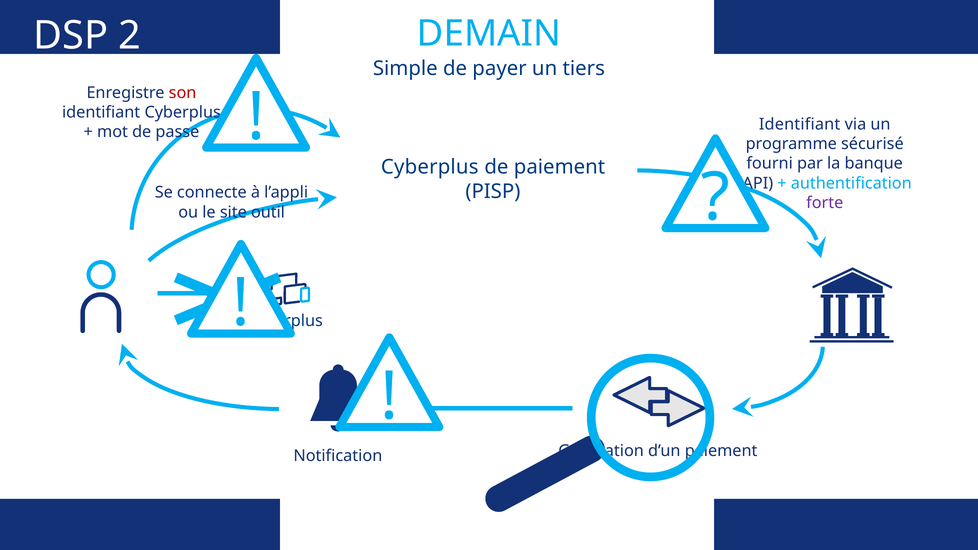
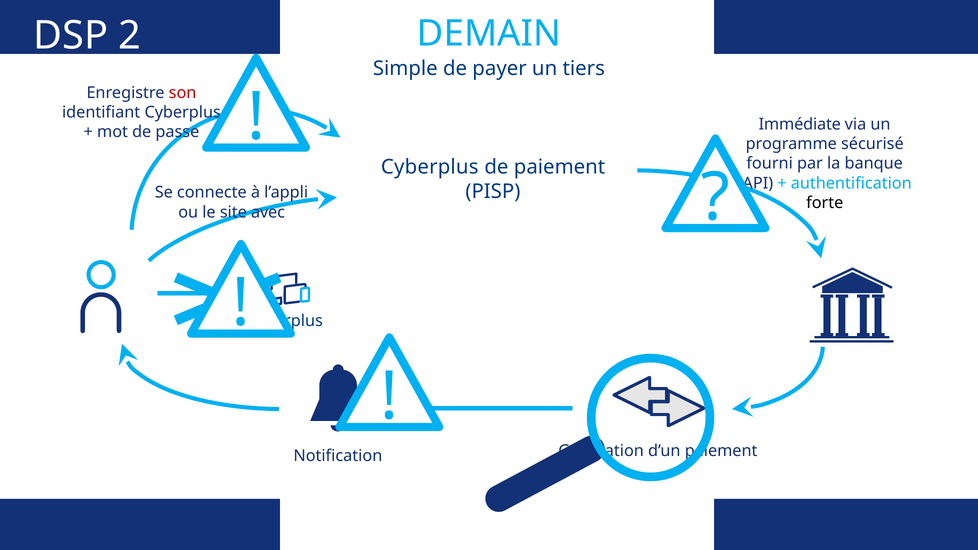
Identifiant: Identifiant -> Immédiate (800, 125)
forte colour: purple -> black (825, 203)
outil: outil -> avec (268, 212)
